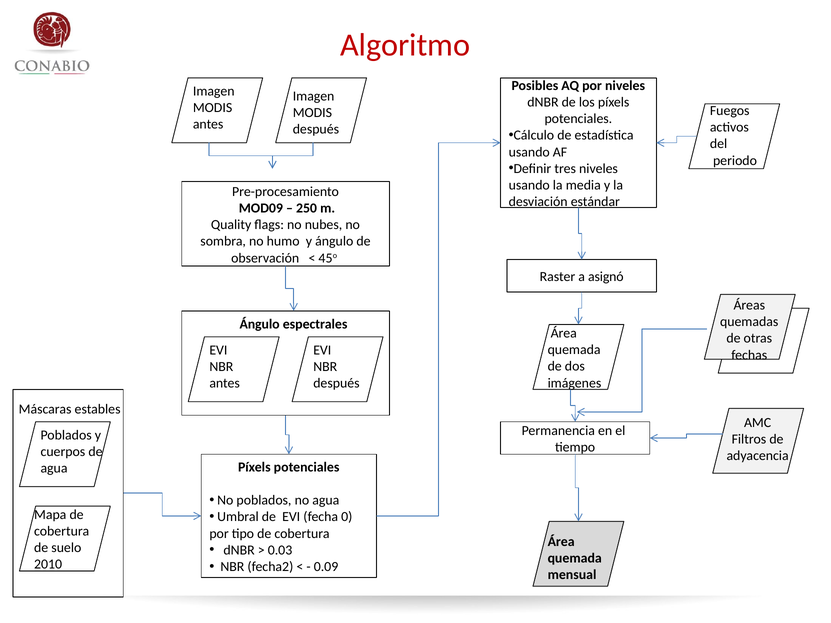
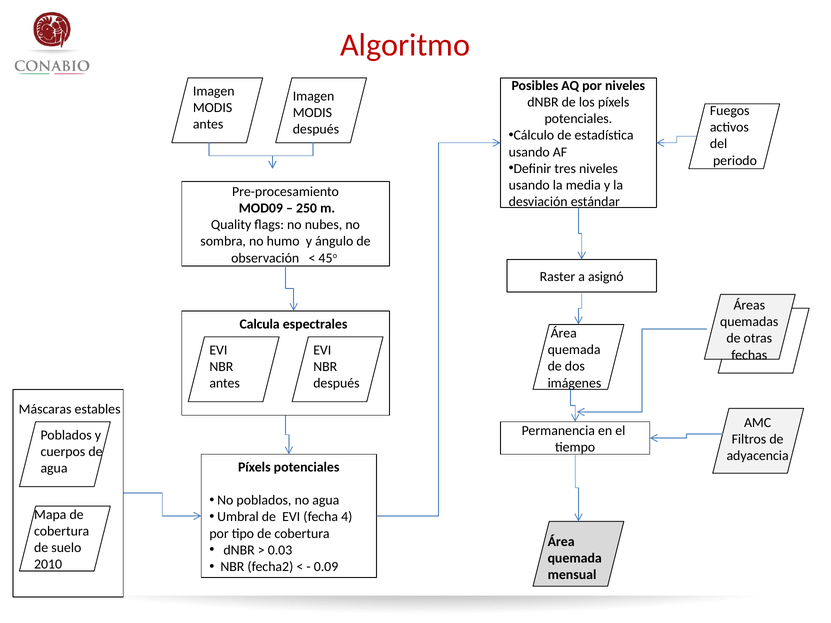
Ángulo: Ángulo -> Calcula (260, 324)
0: 0 -> 4 (347, 517)
